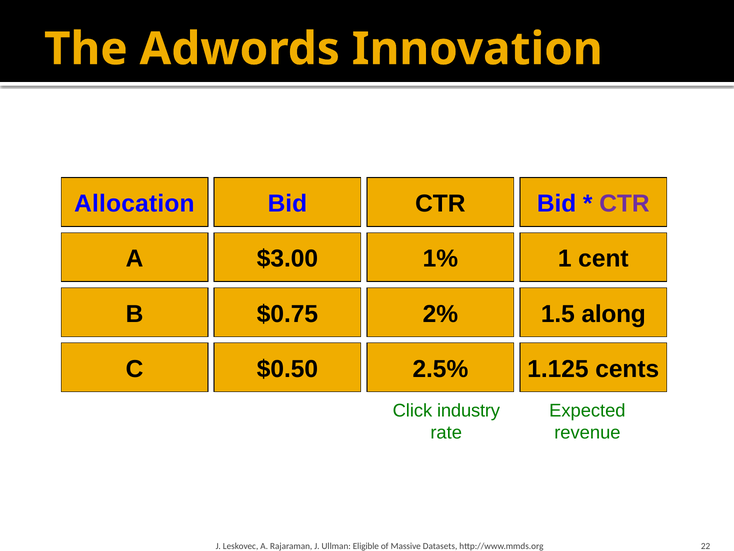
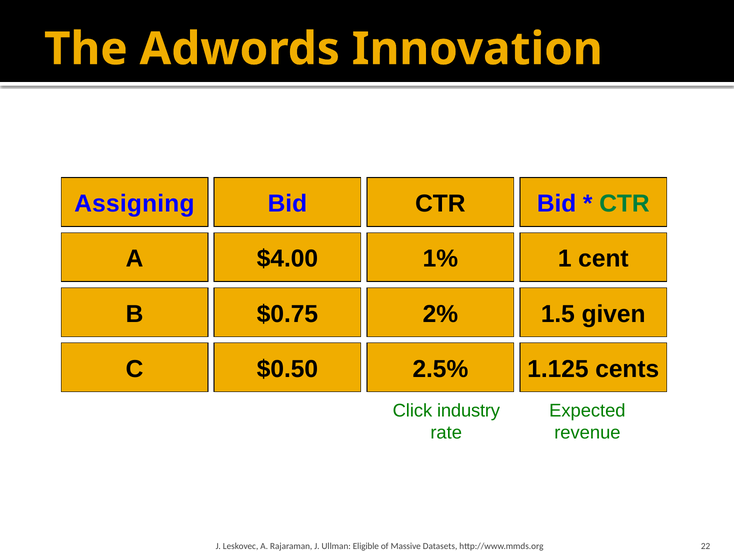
Allocation: Allocation -> Assigning (134, 204)
CTR colour: purple -> green (624, 204)
$3.00: $3.00 -> $4.00 (287, 259)
along: along -> given (614, 314)
